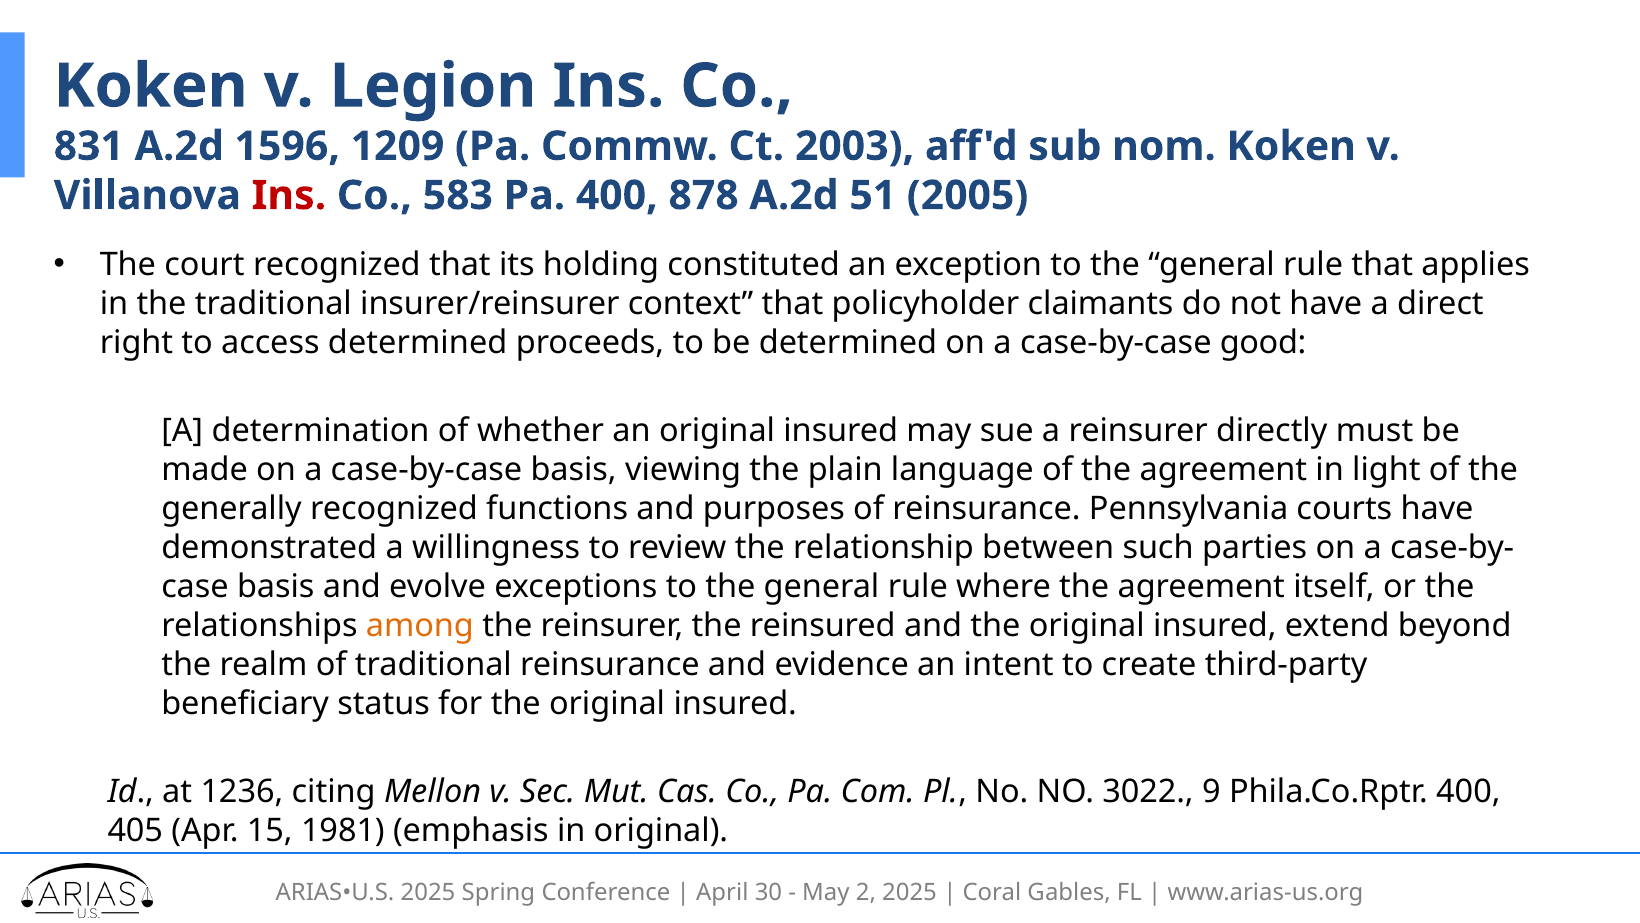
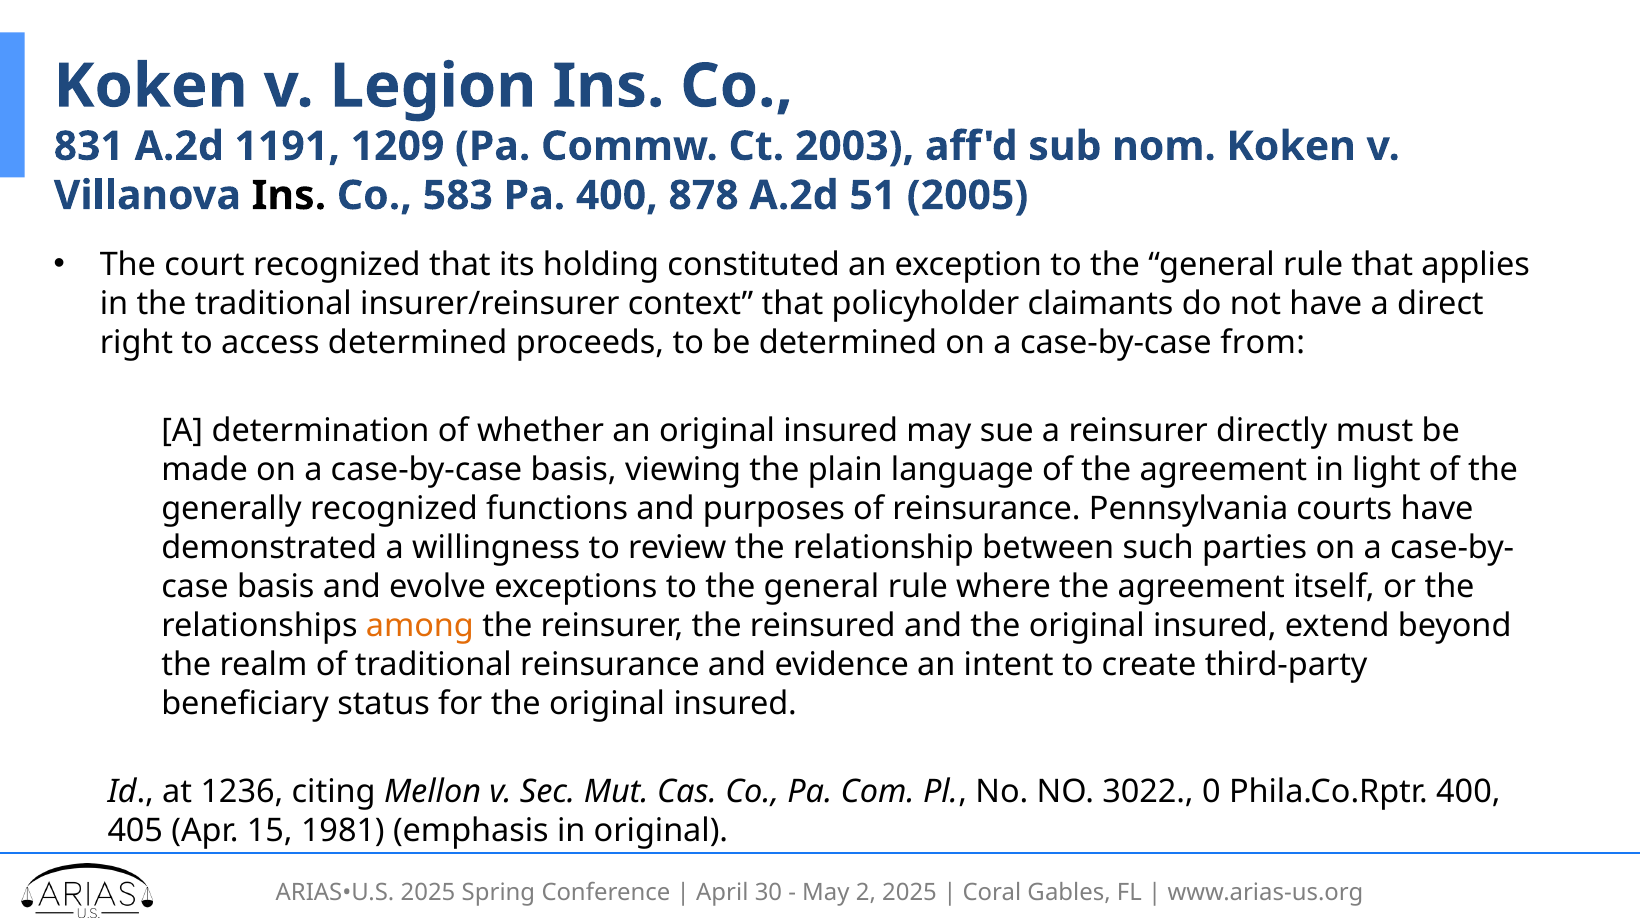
1596: 1596 -> 1191 (287, 146)
Ins colour: red -> black (289, 195)
good: good -> from (1263, 342)
9: 9 -> 0 (1212, 791)
